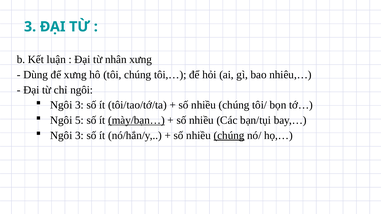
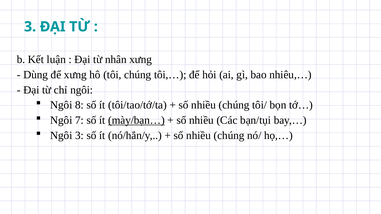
3: 3 -> 8 (79, 105)
5: 5 -> 7 (79, 120)
chúng underline: present -> none (229, 136)
